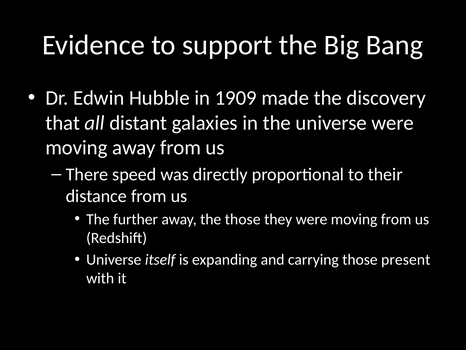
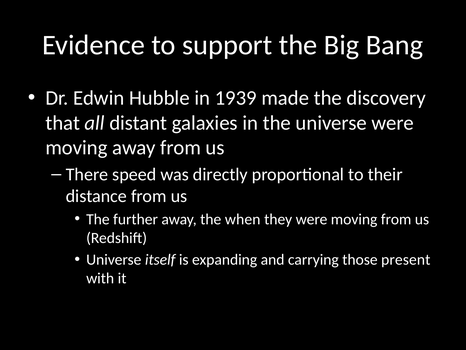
1909: 1909 -> 1939 (236, 98)
the those: those -> when (243, 219)
